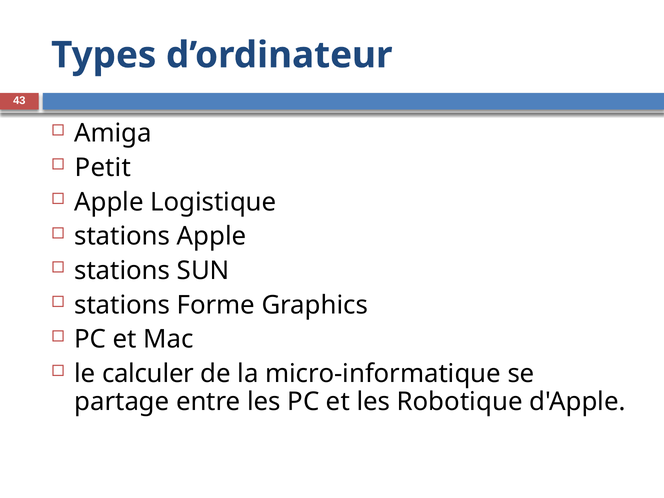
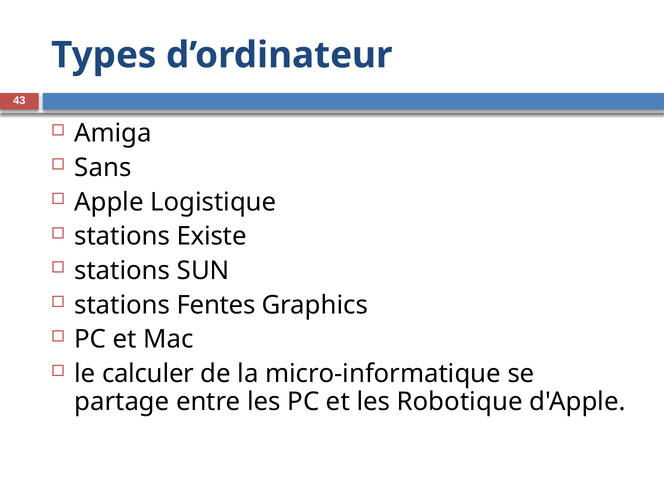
Petit: Petit -> Sans (103, 168)
stations Apple: Apple -> Existe (212, 236)
Forme: Forme -> Fentes (216, 305)
